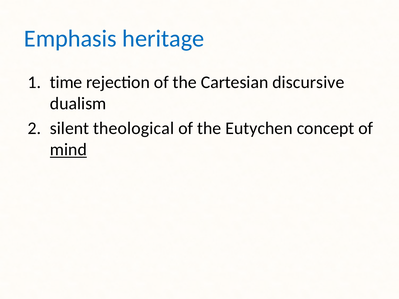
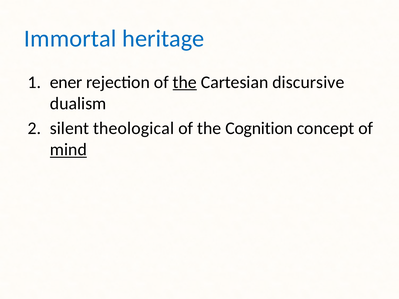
Emphasis: Emphasis -> Immortal (70, 39)
time: time -> ener (66, 82)
the underline: none -> present (185, 82)
Eutychen: Eutychen -> Cognition (259, 128)
